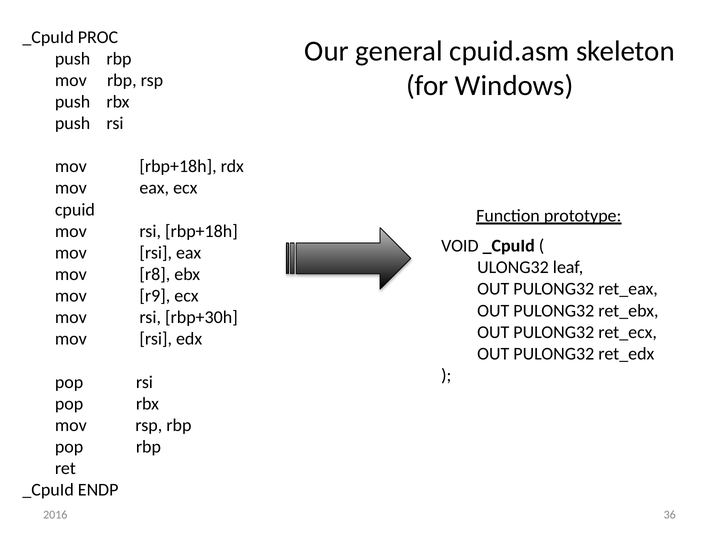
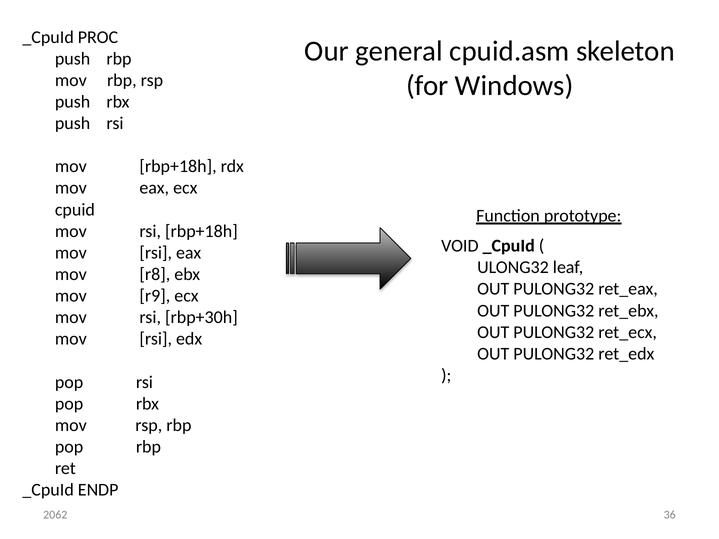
2016: 2016 -> 2062 (55, 515)
